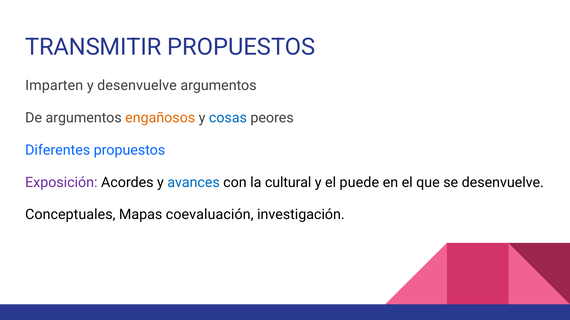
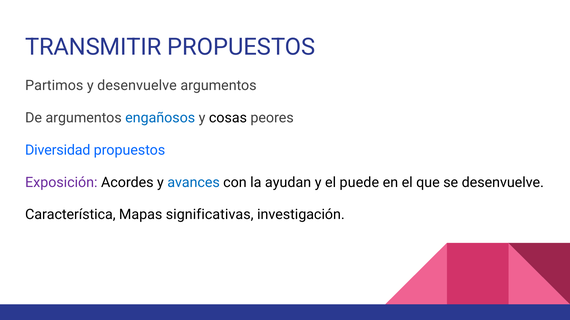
Imparten: Imparten -> Partimos (54, 86)
engañosos colour: orange -> blue (160, 118)
cosas colour: blue -> black (228, 118)
Diferentes: Diferentes -> Diversidad (58, 150)
cultural: cultural -> ayudan (288, 183)
Conceptuales: Conceptuales -> Característica (70, 215)
coevaluación: coevaluación -> significativas (210, 215)
